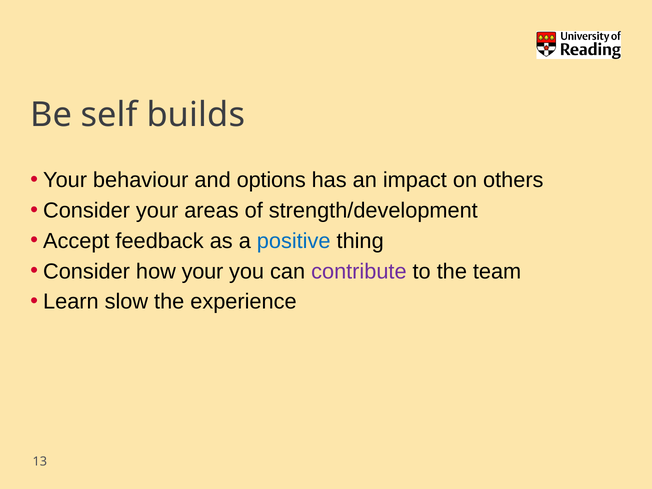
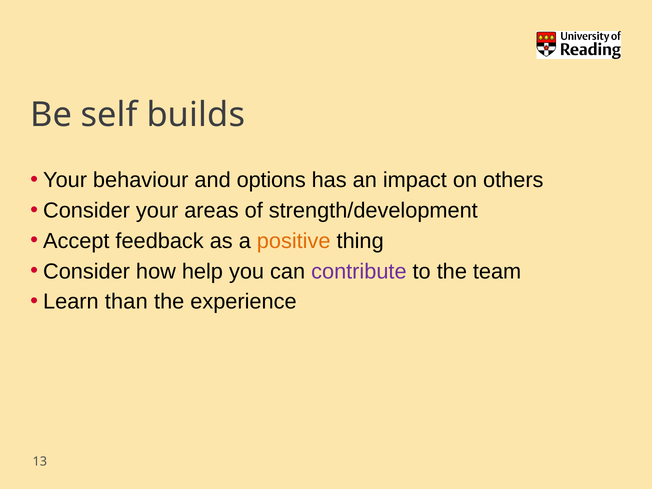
positive colour: blue -> orange (294, 241)
how your: your -> help (202, 271)
slow: slow -> than (126, 302)
